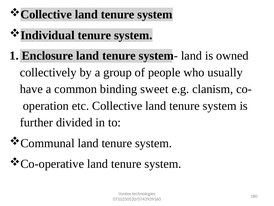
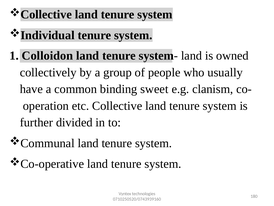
Enclosure: Enclosure -> Colloidon (47, 56)
